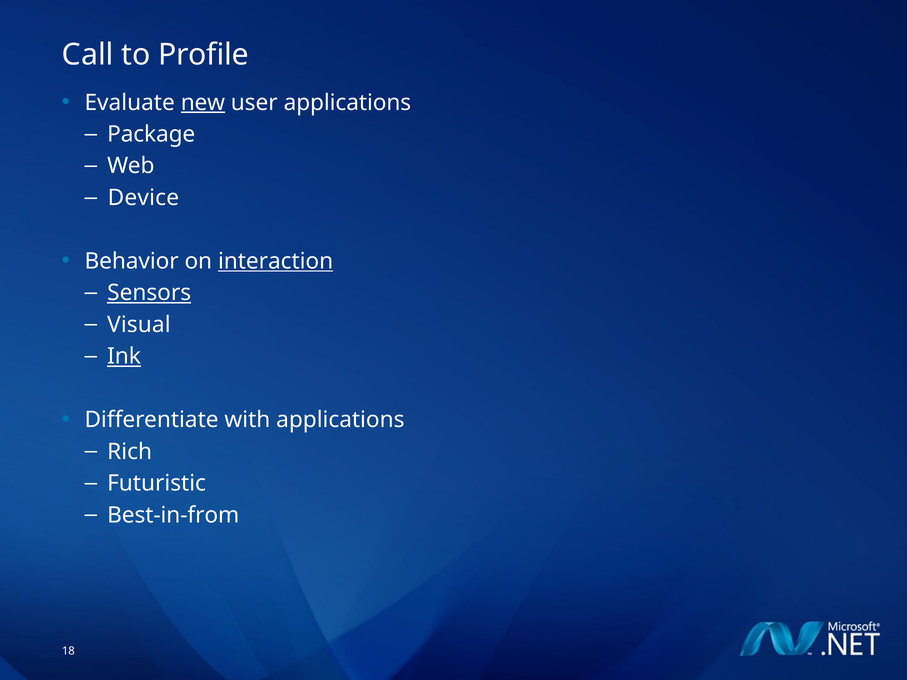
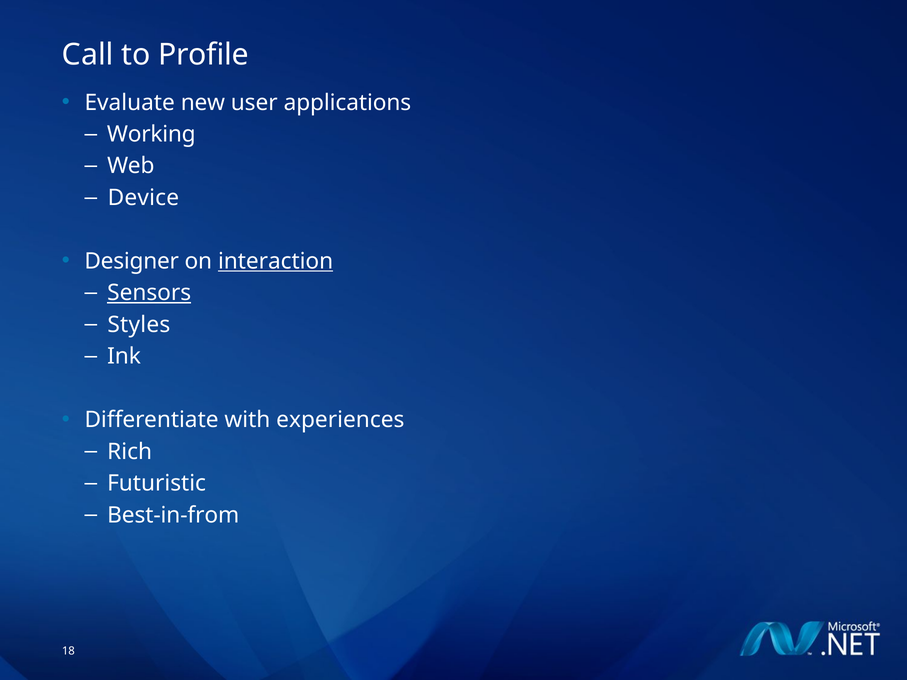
new underline: present -> none (203, 103)
Package: Package -> Working (151, 134)
Behavior: Behavior -> Designer (132, 261)
Visual: Visual -> Styles (139, 325)
Ink underline: present -> none (124, 357)
with applications: applications -> experiences (340, 420)
